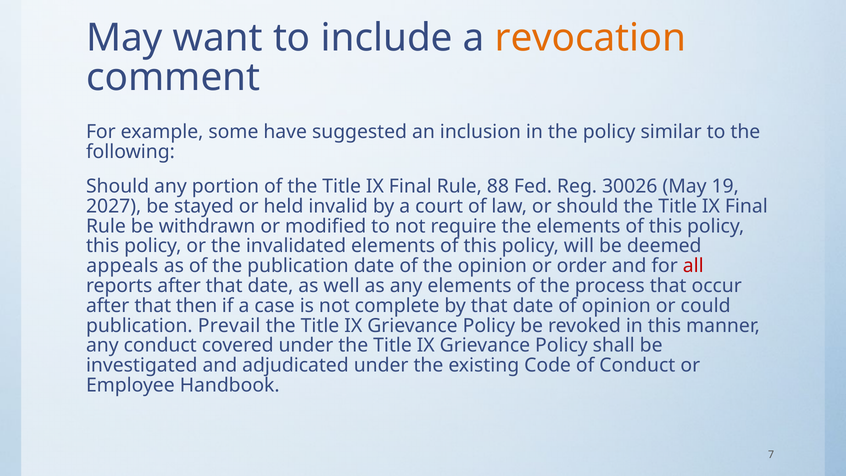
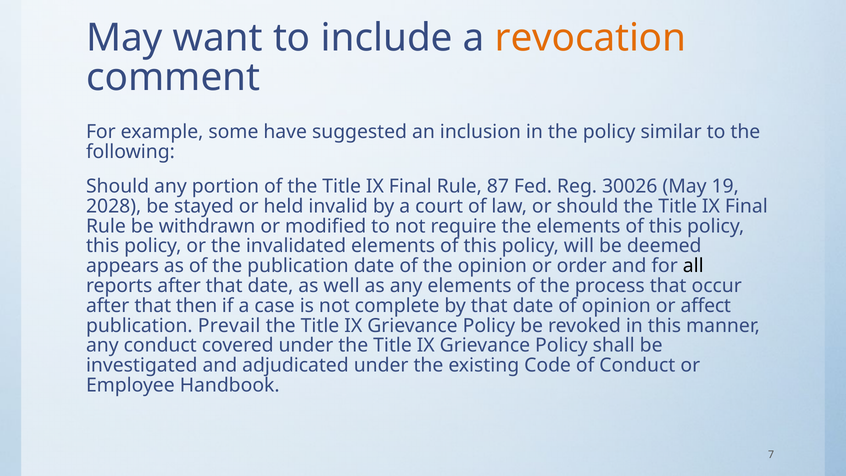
88: 88 -> 87 (498, 186)
2027: 2027 -> 2028 (114, 206)
appeals: appeals -> appears (123, 266)
all colour: red -> black (693, 266)
could: could -> affect (706, 306)
